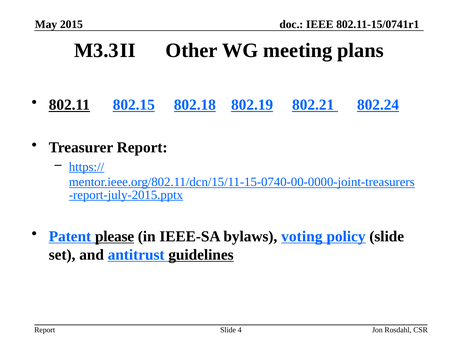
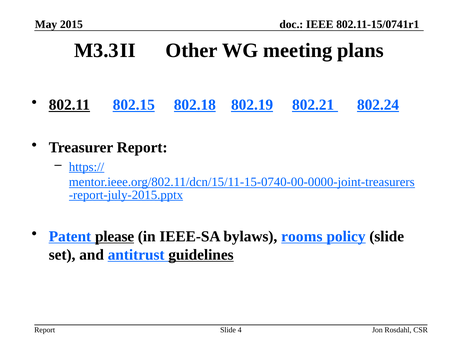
voting: voting -> rooms (302, 236)
